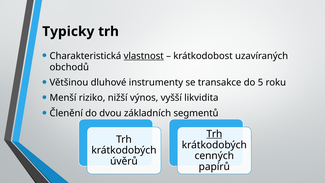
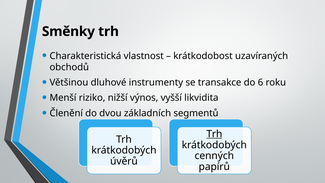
Typicky: Typicky -> Směnky (68, 31)
vlastnost underline: present -> none (144, 56)
5: 5 -> 6 (260, 82)
